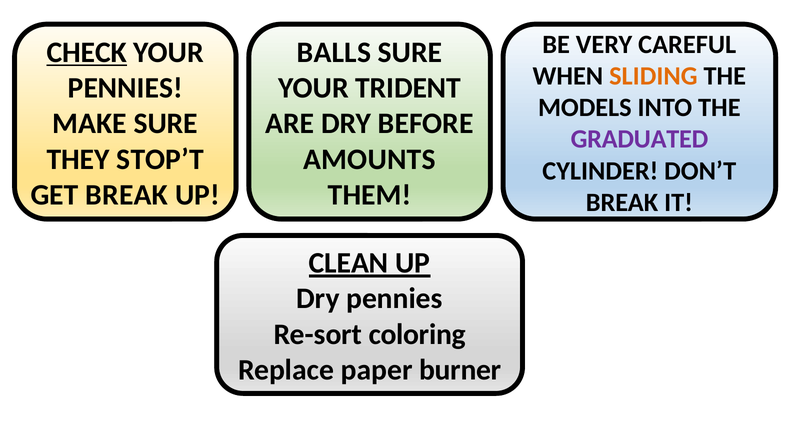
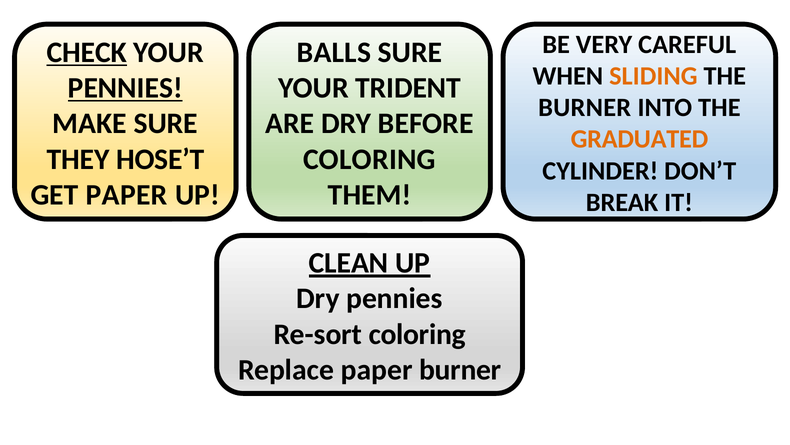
PENNIES underline: none -> present (125, 88)
MODELS: MODELS -> BURNER (585, 107)
GRADUATED colour: purple -> orange (639, 139)
STOP’T: STOP’T -> HOSE’T (160, 159)
AMOUNTS: AMOUNTS -> COLORING (369, 159)
GET BREAK: BREAK -> PAPER (127, 195)
